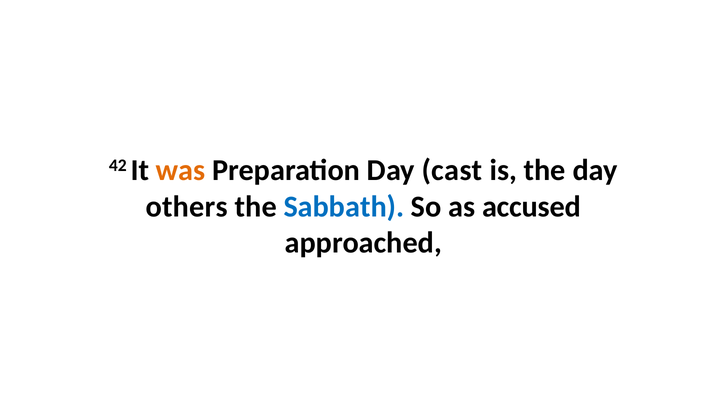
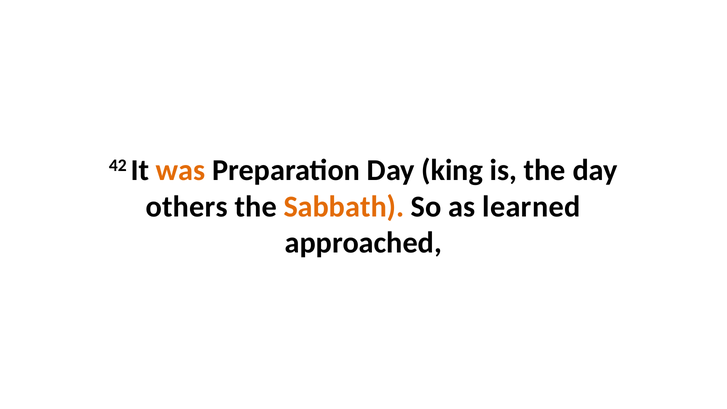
cast: cast -> king (452, 170)
Sabbath colour: blue -> orange (344, 207)
accused: accused -> learned (531, 207)
